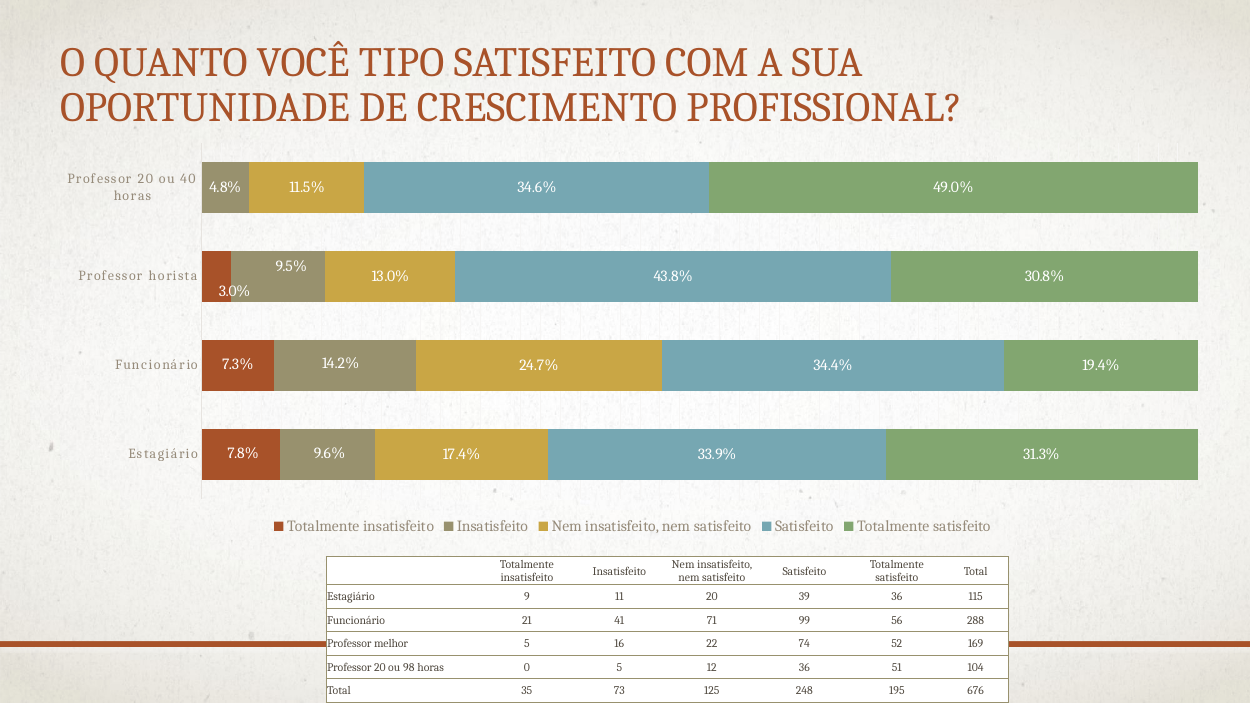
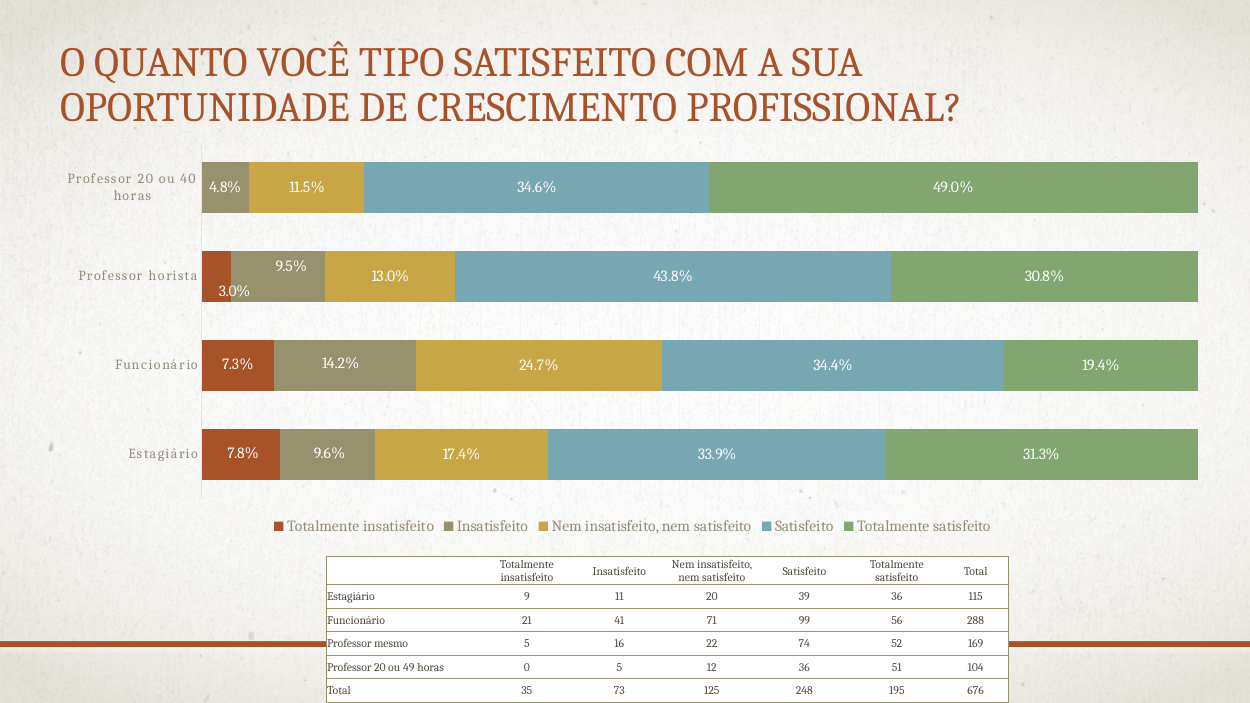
melhor: melhor -> mesmo (391, 644)
98: 98 -> 49 (409, 667)
